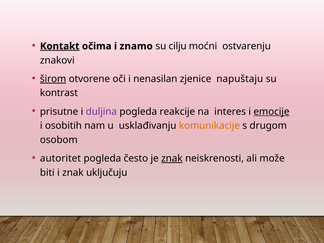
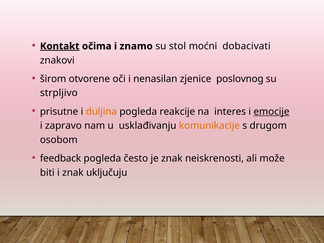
cilju: cilju -> stol (178, 46)
ostvarenju: ostvarenju -> dobacivati (247, 46)
širom underline: present -> none (53, 79)
napuštaju: napuštaju -> poslovnog (240, 79)
kontrast: kontrast -> strpljivo (59, 93)
duljina colour: purple -> orange (101, 112)
osobitih: osobitih -> zapravo (63, 126)
autoritet: autoritet -> feedback (61, 158)
znak underline: present -> none (172, 158)
